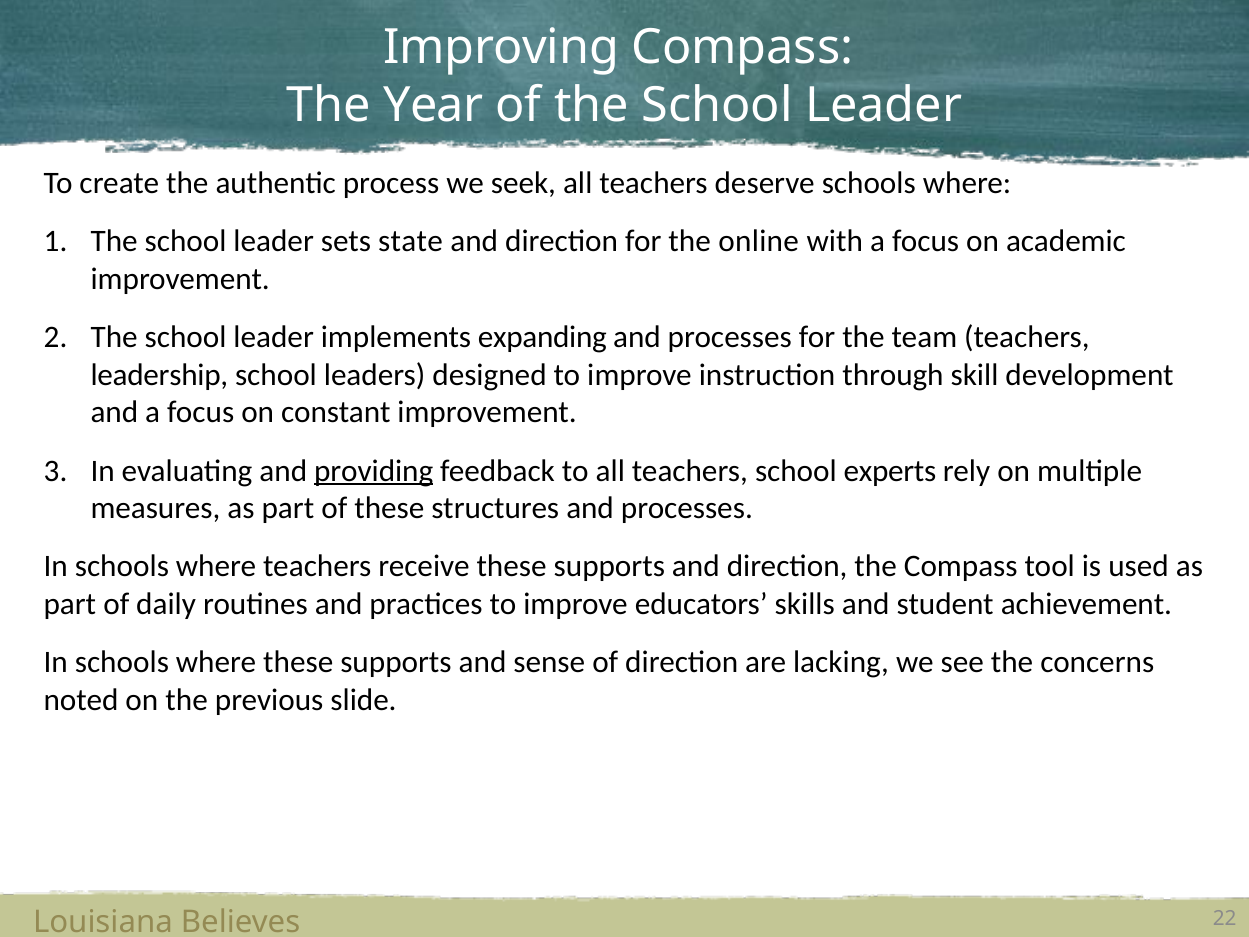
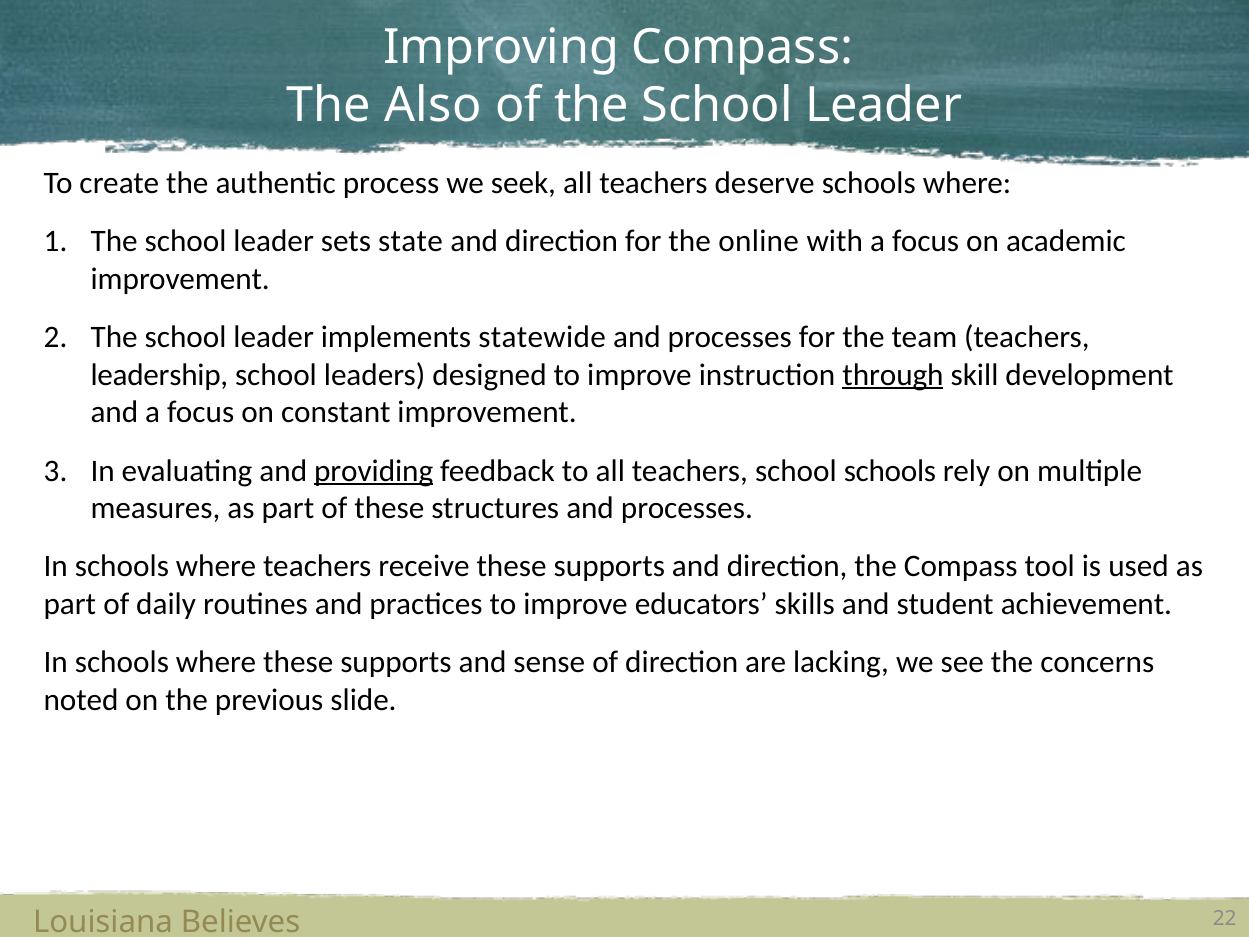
Year: Year -> Also (433, 105)
expanding: expanding -> statewide (542, 337)
through underline: none -> present (893, 375)
school experts: experts -> schools (890, 471)
